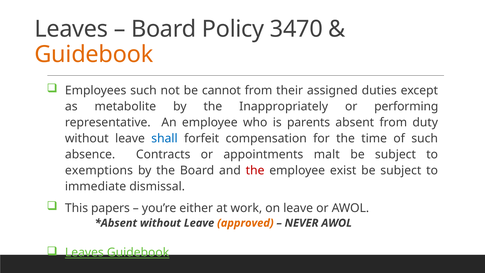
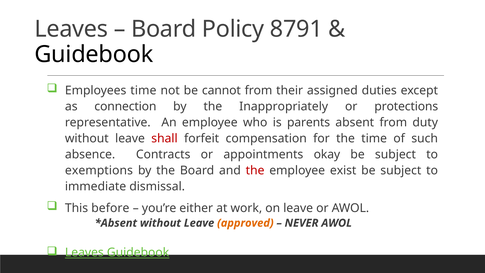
3470: 3470 -> 8791 (296, 29)
Guidebook colour: orange -> black (94, 54)
Employees such: such -> time (143, 90)
metabolite: metabolite -> connection (125, 106)
performing: performing -> protections (406, 106)
shall colour: blue -> red (164, 138)
malt: malt -> okay (327, 154)
papers: papers -> before (110, 208)
